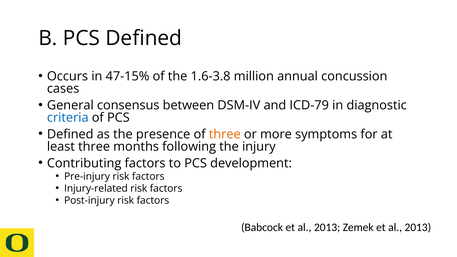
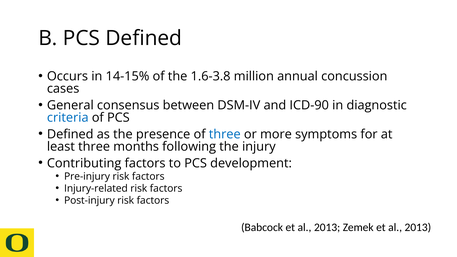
47-15%: 47-15% -> 14-15% (127, 76)
ICD-79: ICD-79 -> ICD-90 (309, 105)
three colour: orange -> blue (225, 134)
